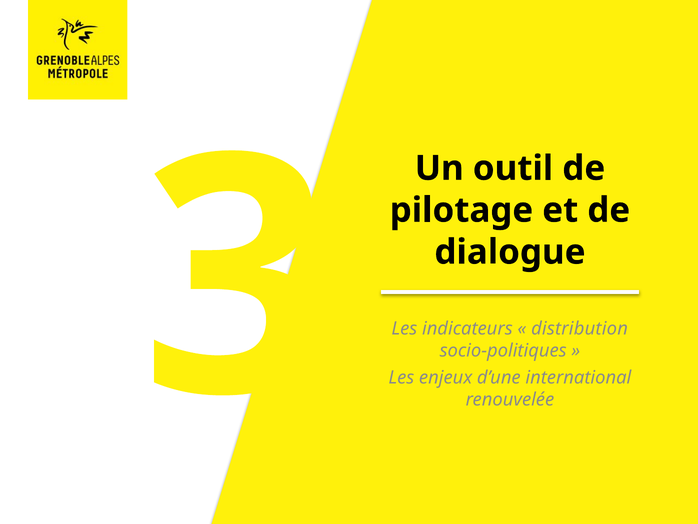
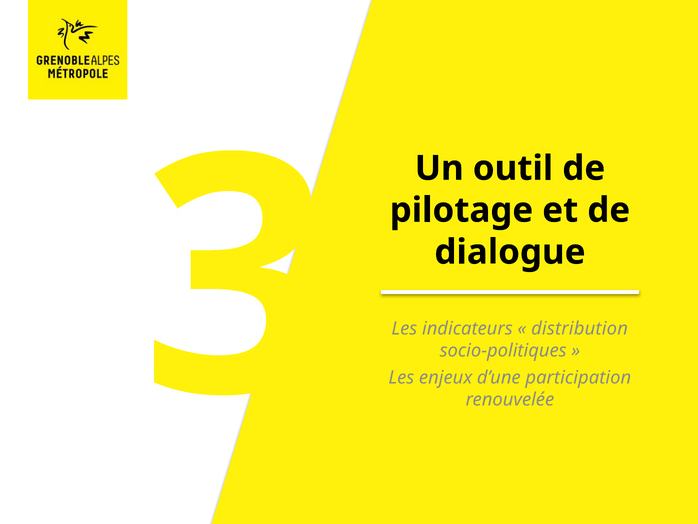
international: international -> participation (578, 377)
